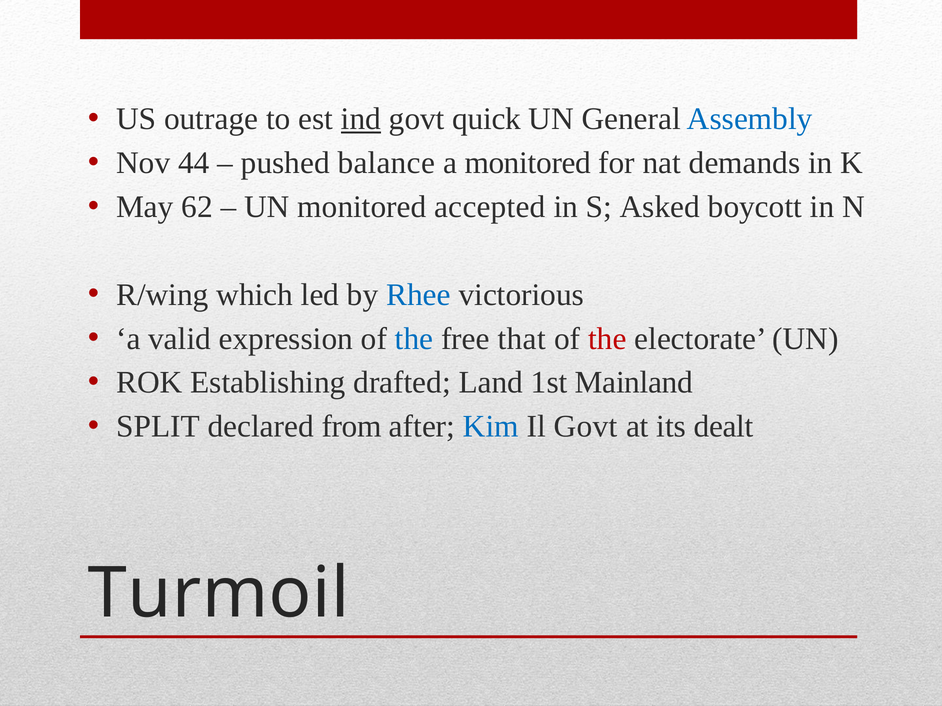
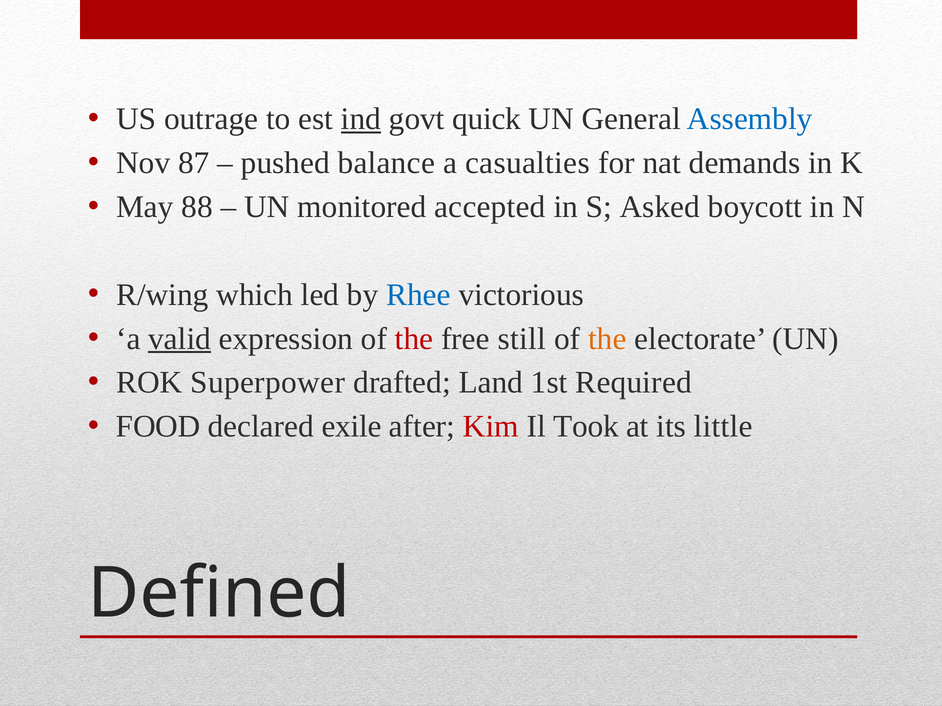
44: 44 -> 87 (194, 163)
a monitored: monitored -> casualties (527, 163)
62: 62 -> 88 (197, 207)
valid underline: none -> present (180, 339)
the colour: blue -> red (414, 339)
that: that -> still (522, 339)
the colour: red -> orange (607, 339)
Establishing: Establishing -> Superpower (268, 383)
Mainland: Mainland -> Required (634, 383)
SPLIT: SPLIT -> FOOD (158, 427)
from: from -> exile (352, 427)
Kim colour: blue -> red (491, 427)
Il Govt: Govt -> Took (586, 427)
dealt: dealt -> little (723, 427)
Turmoil: Turmoil -> Defined (219, 594)
